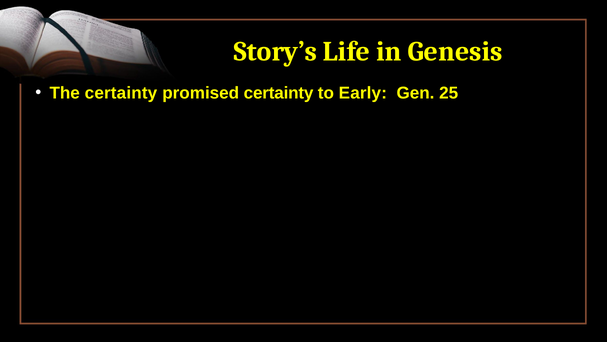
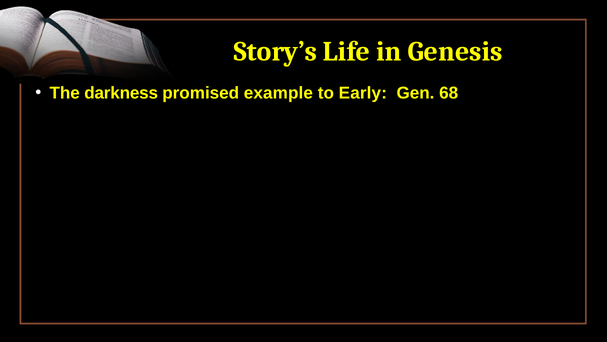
The certainty: certainty -> darkness (121, 93)
promised certainty: certainty -> example (278, 93)
25: 25 -> 68 (449, 93)
